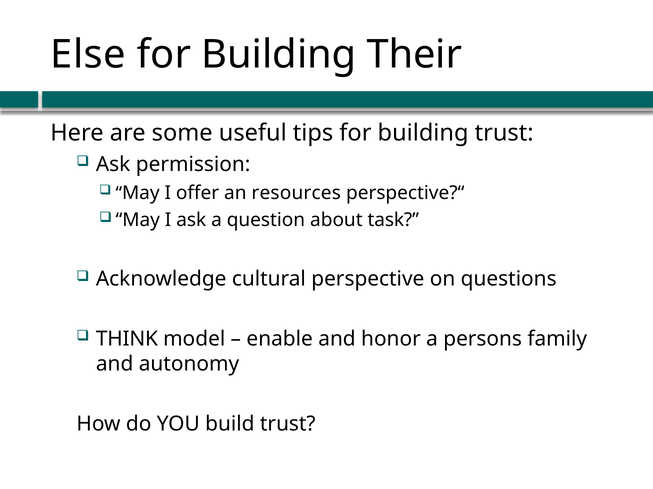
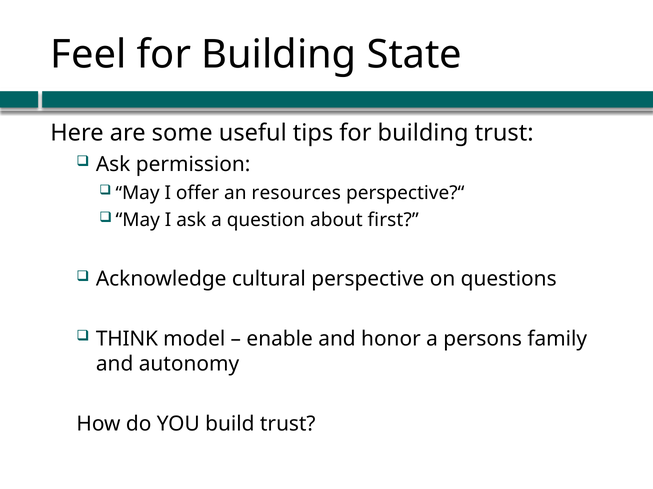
Else: Else -> Feel (88, 54)
Their: Their -> State (414, 54)
task: task -> first (393, 220)
